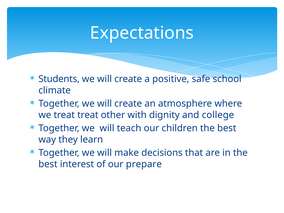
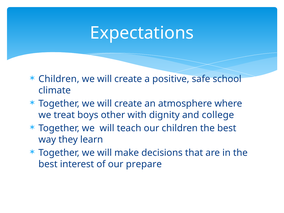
Students: Students -> Children (59, 79)
treat treat: treat -> boys (88, 115)
